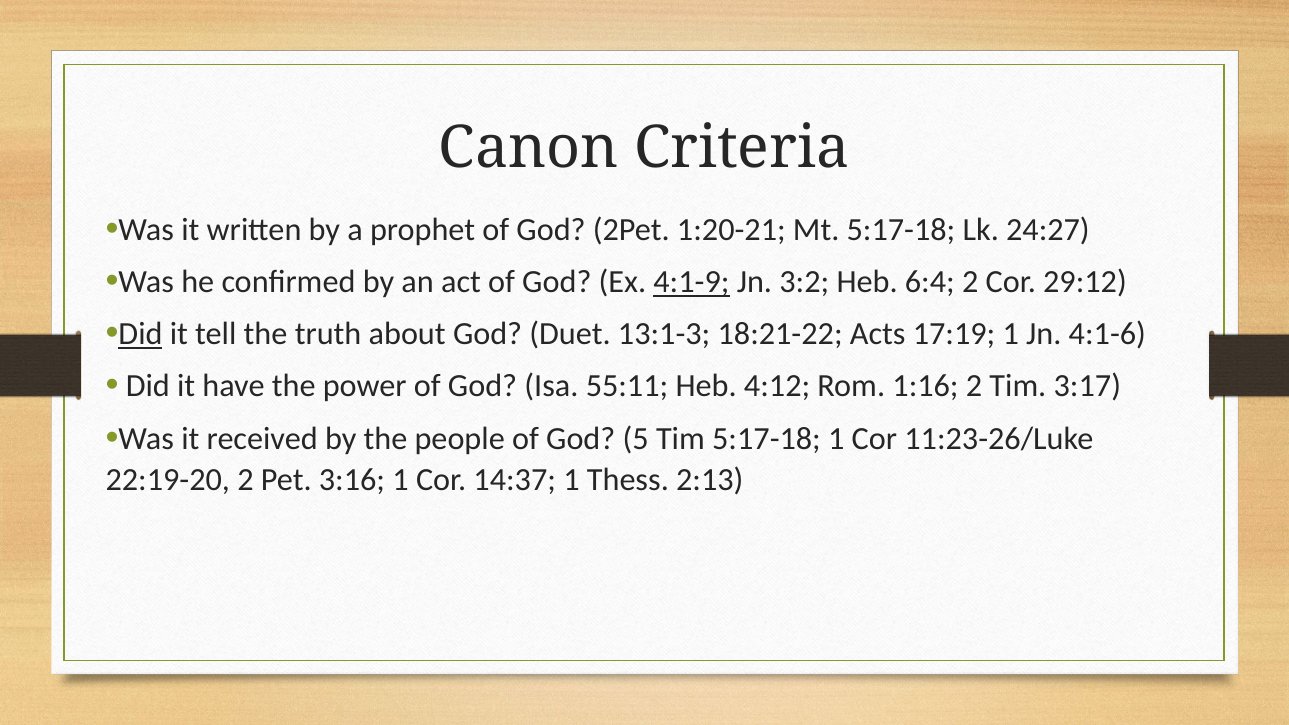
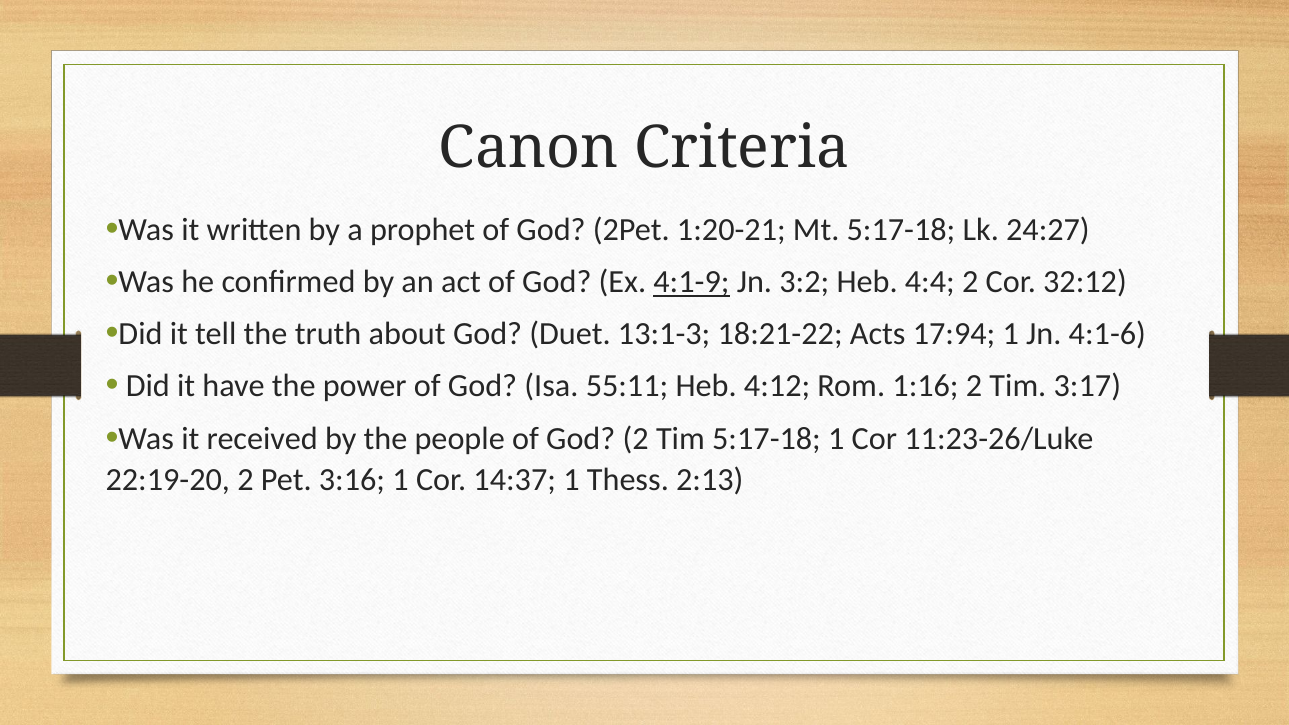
6:4: 6:4 -> 4:4 (930, 282)
29:12: 29:12 -> 32:12 (1085, 282)
Did underline: present -> none (140, 334)
17:19: 17:19 -> 17:94 (954, 334)
God 5: 5 -> 2 (636, 438)
